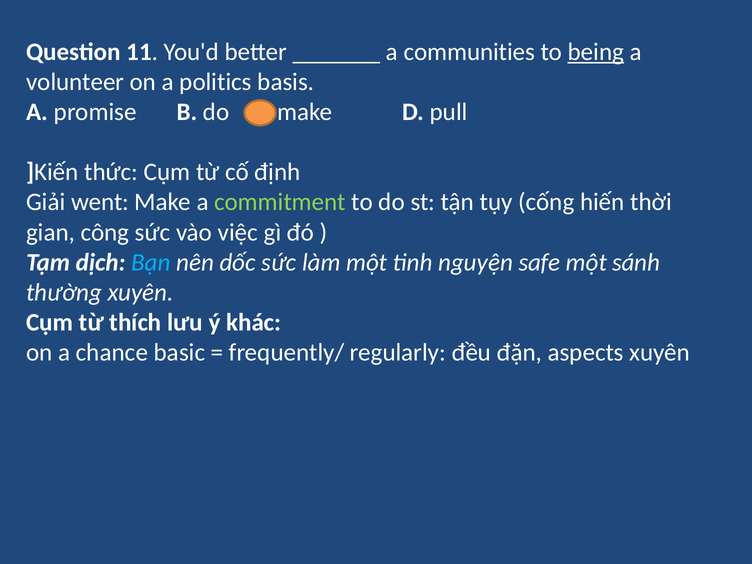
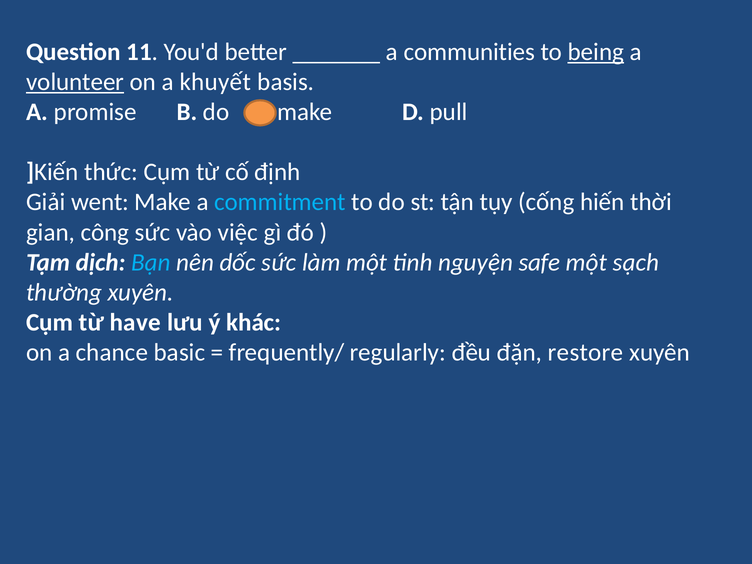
volunteer underline: none -> present (75, 82)
politics: politics -> khuyết (215, 82)
commitment colour: light green -> light blue (280, 202)
sánh: sánh -> sạch (636, 262)
thích: thích -> have (135, 323)
aspects: aspects -> restore (586, 353)
